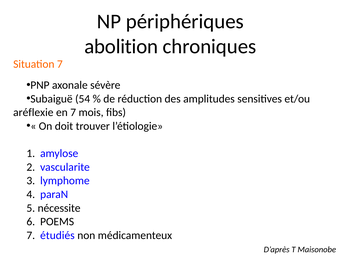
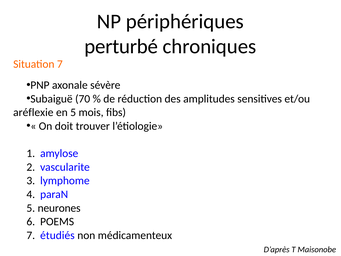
abolition: abolition -> perturbé (121, 46)
54: 54 -> 70 (83, 99)
en 7: 7 -> 5 (73, 112)
nécessite: nécessite -> neurones (59, 208)
